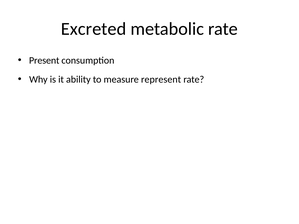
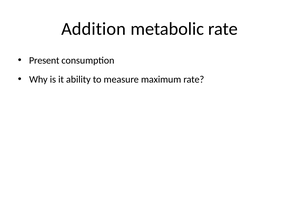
Excreted: Excreted -> Addition (94, 29)
represent: represent -> maximum (161, 79)
